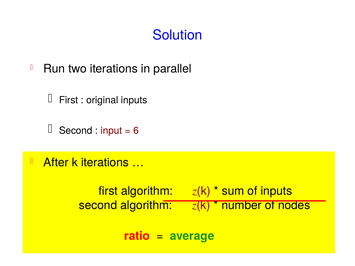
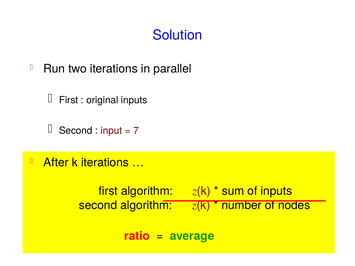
6: 6 -> 7 (136, 131)
